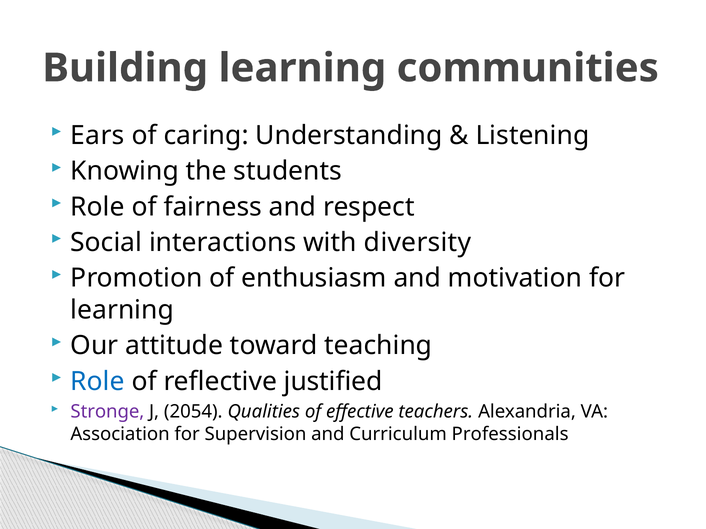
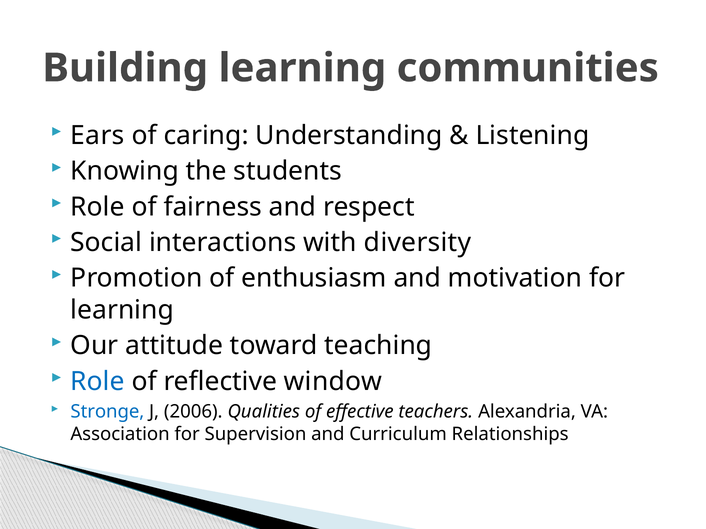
justified: justified -> window (333, 382)
Stronge colour: purple -> blue (107, 412)
2054: 2054 -> 2006 (193, 412)
Professionals: Professionals -> Relationships (510, 434)
